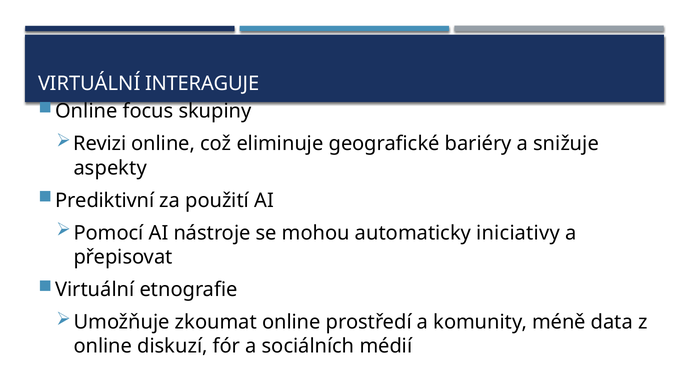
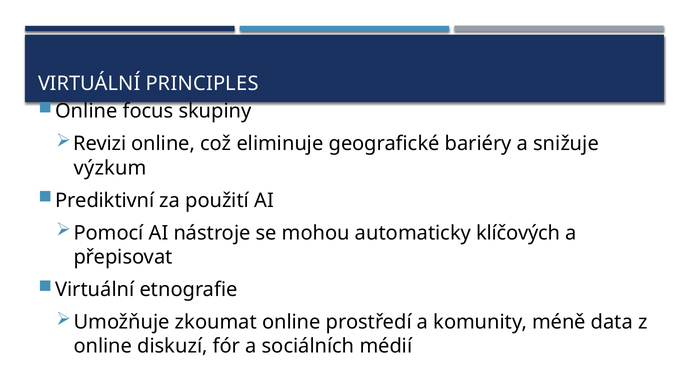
INTERAGUJE: INTERAGUJE -> PRINCIPLES (202, 84)
aspekty: aspekty -> výzkum (110, 168)
iniciativy: iniciativy -> klíčových (518, 233)
